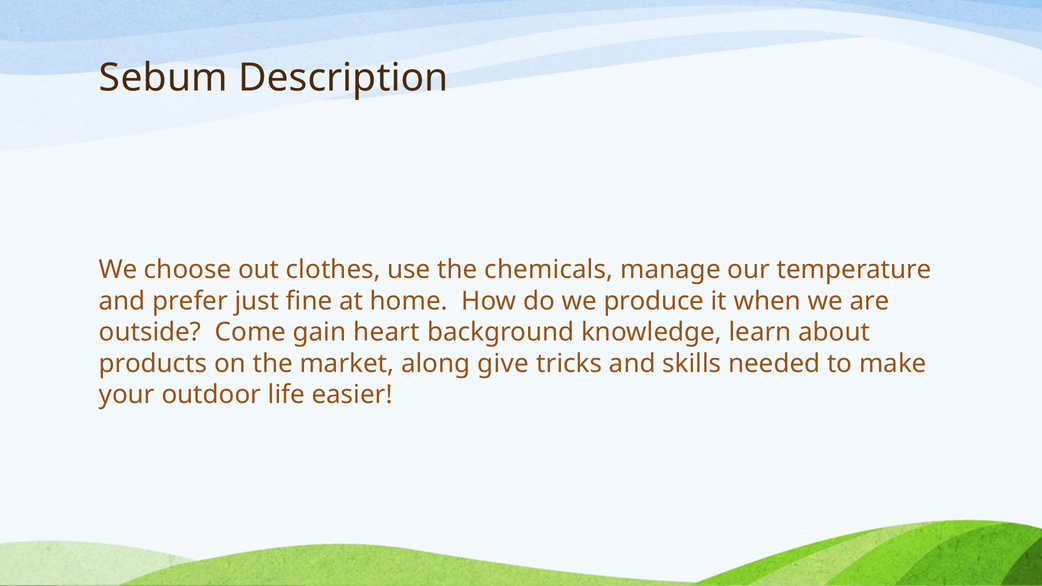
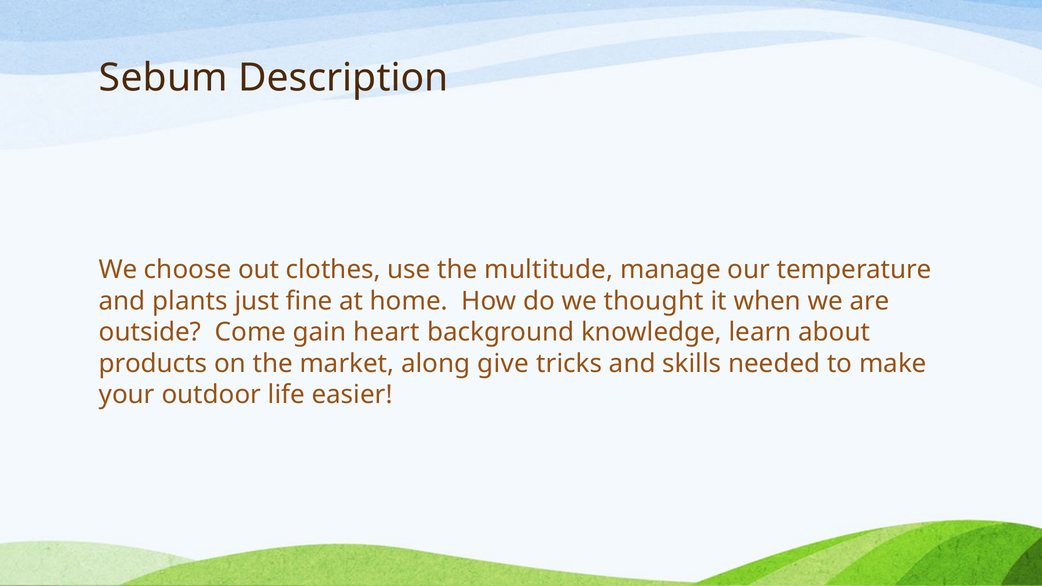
chemicals: chemicals -> multitude (549, 270)
prefer: prefer -> plants (190, 301)
produce: produce -> thought (654, 301)
